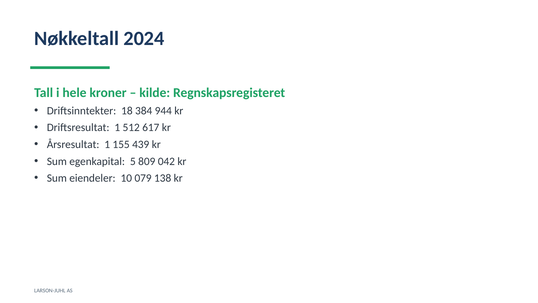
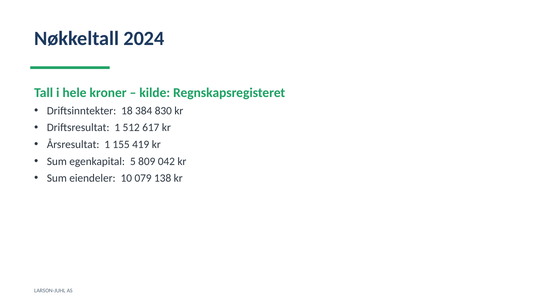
944: 944 -> 830 (163, 111)
439: 439 -> 419 (141, 144)
